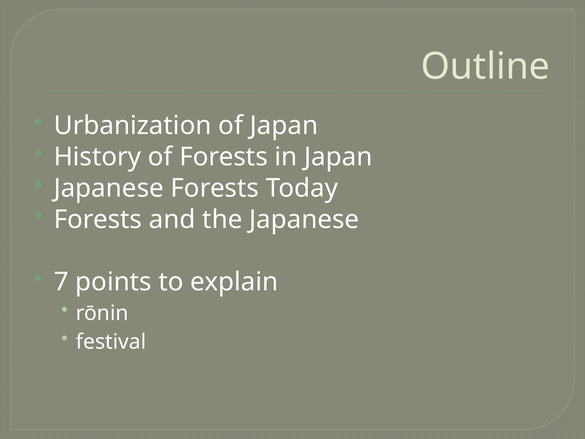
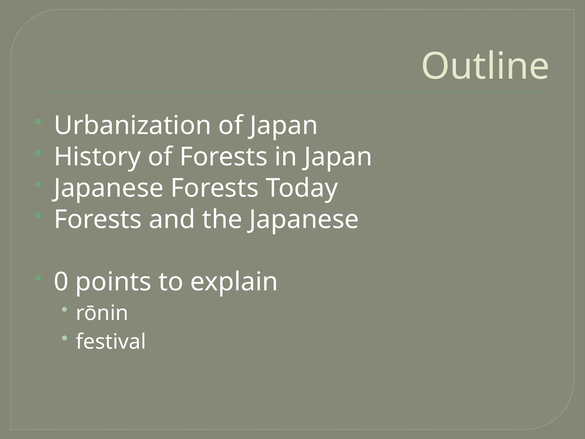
7: 7 -> 0 (61, 282)
